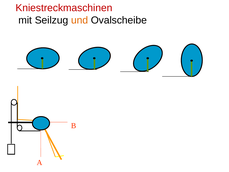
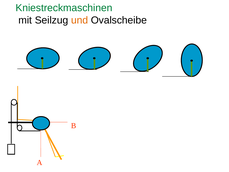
Kniestreckmaschinen colour: red -> green (64, 8)
